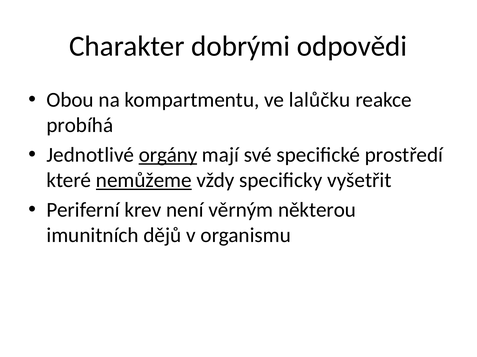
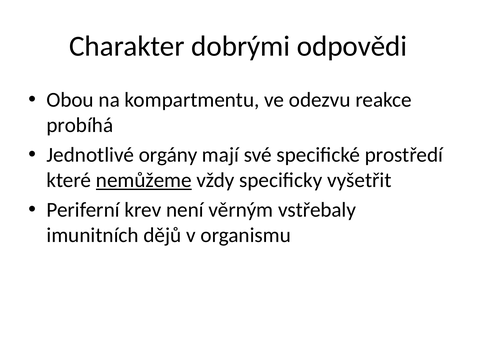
lalůčku: lalůčku -> odezvu (320, 100)
orgány underline: present -> none (168, 155)
některou: některou -> vstřebaly (317, 210)
